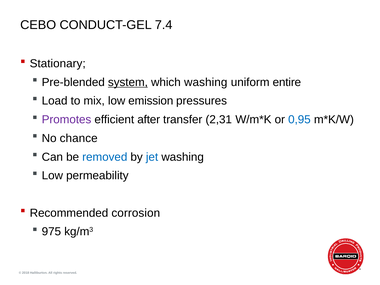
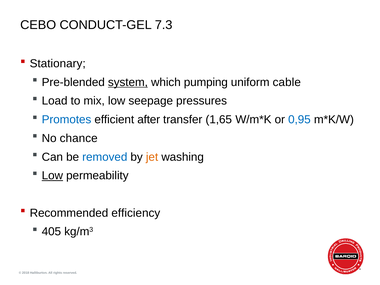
7.4: 7.4 -> 7.3 (164, 25)
which washing: washing -> pumping (206, 82)
entire: entire -> cable (287, 82)
emission: emission -> seepage (151, 101)
Promotes colour: purple -> blue (67, 120)
2,31: 2,31 -> 1,65 (219, 120)
jet colour: blue -> orange (152, 157)
Low underline: none -> present (52, 176)
corrosion: corrosion -> efficiency (136, 213)
975: 975 -> 405 (51, 232)
